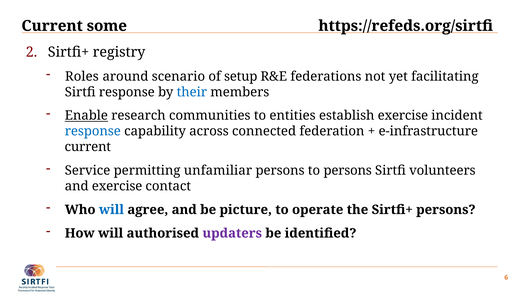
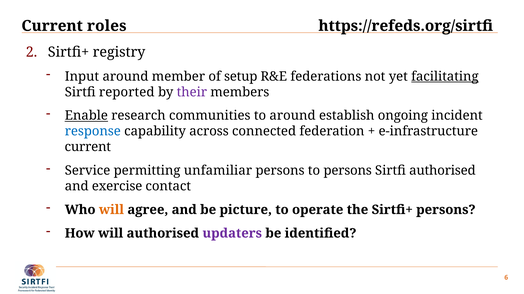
some: some -> roles (107, 26)
Roles: Roles -> Input (82, 77)
scenario: scenario -> member (178, 77)
facilitating underline: none -> present (445, 77)
Sirtfi response: response -> reported (127, 92)
their colour: blue -> purple (192, 92)
to entities: entities -> around (293, 116)
establish exercise: exercise -> ongoing (403, 116)
Sirtfi volunteers: volunteers -> authorised (442, 171)
will colour: blue -> orange (111, 210)
